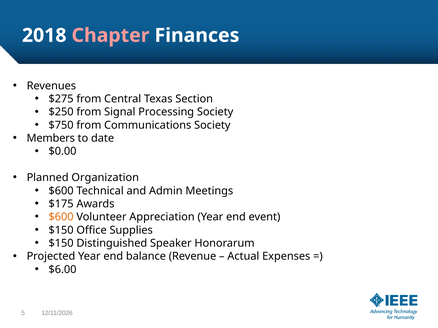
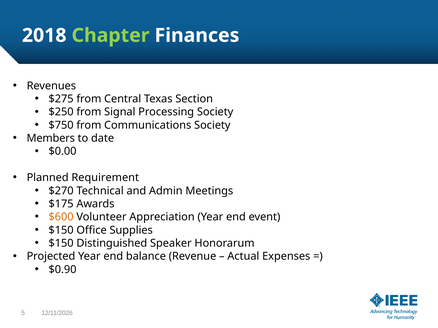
Chapter colour: pink -> light green (111, 35)
Organization: Organization -> Requirement (105, 178)
$600: $600 -> $270 (61, 191)
$6.00: $6.00 -> $0.90 (63, 270)
